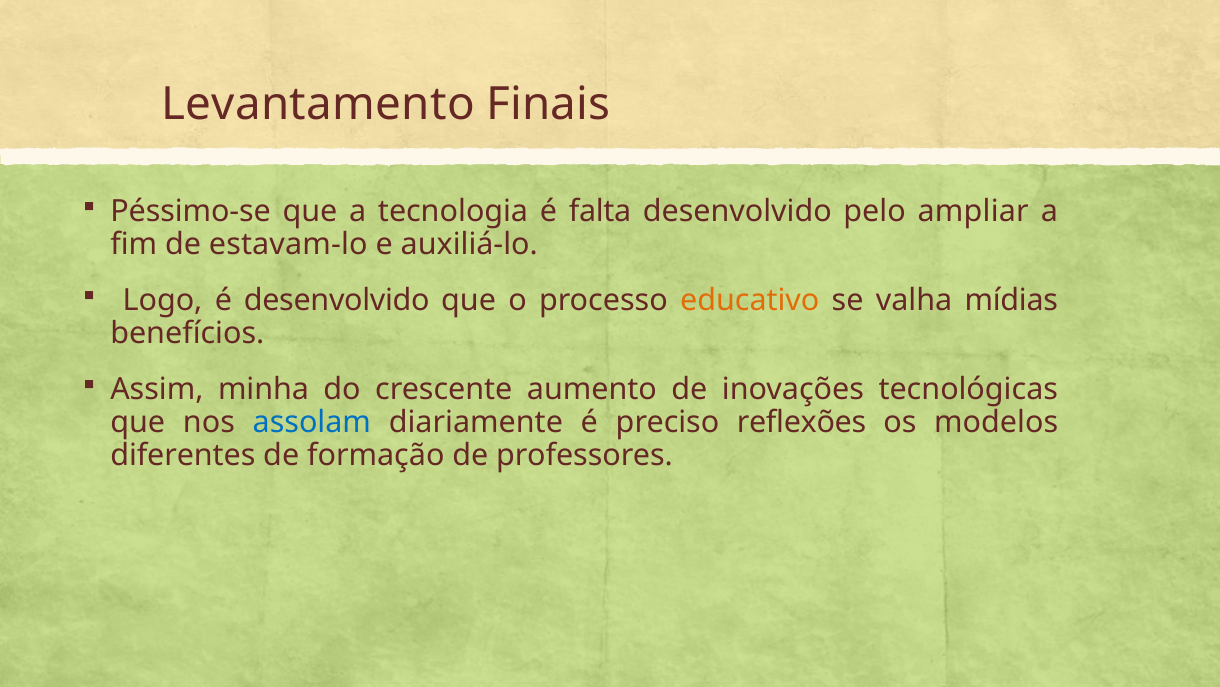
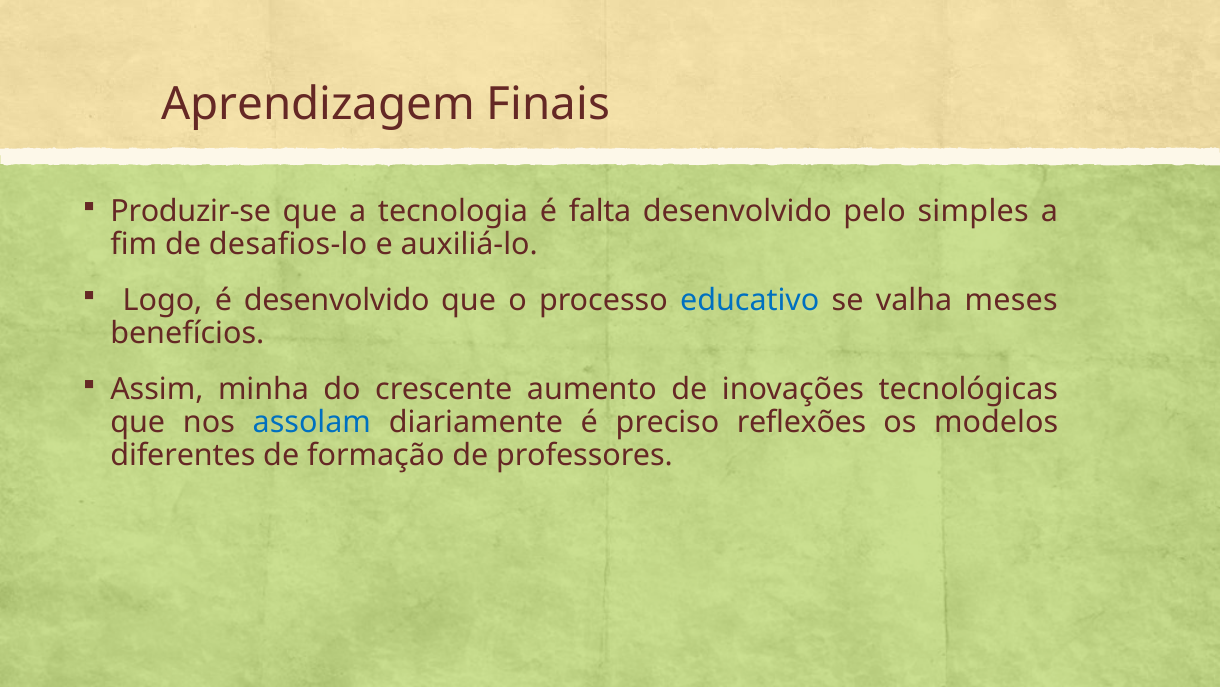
Levantamento: Levantamento -> Aprendizagem (318, 104)
Péssimo-se: Péssimo-se -> Produzir-se (191, 212)
ampliar: ampliar -> simples (973, 212)
estavam-lo: estavam-lo -> desafios-lo (288, 245)
educativo colour: orange -> blue (750, 300)
mídias: mídias -> meses (1011, 300)
